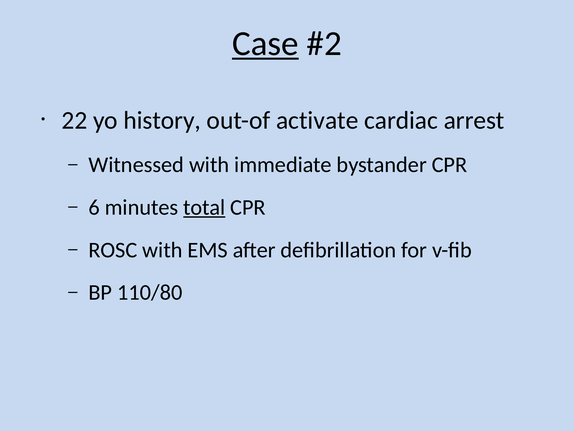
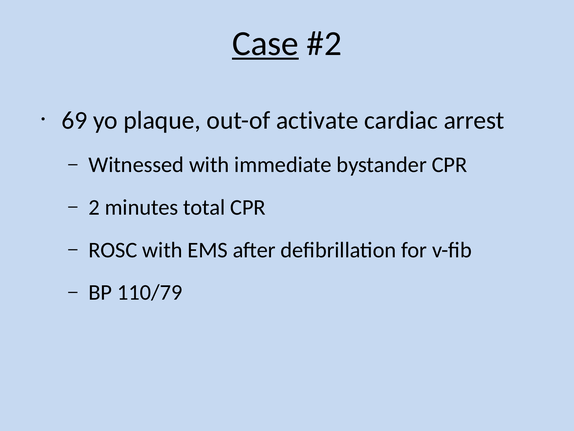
22: 22 -> 69 (74, 120)
history: history -> plaque (162, 120)
6: 6 -> 2 (94, 207)
total underline: present -> none (204, 207)
110/80: 110/80 -> 110/79 (150, 292)
